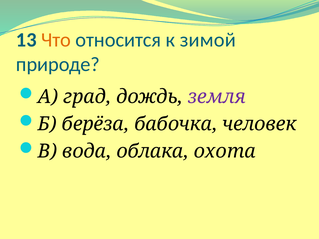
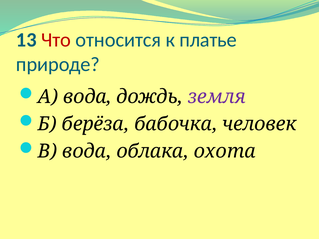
Что colour: orange -> red (56, 40)
зимой: зимой -> платье (208, 40)
А град: град -> вода (87, 97)
